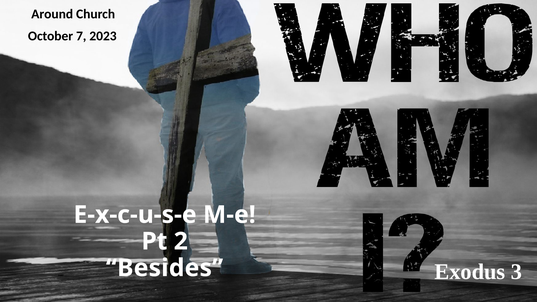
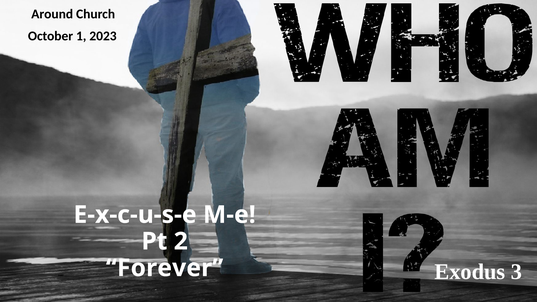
7: 7 -> 1 (81, 36)
Besides: Besides -> Forever (165, 268)
